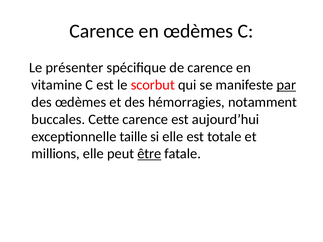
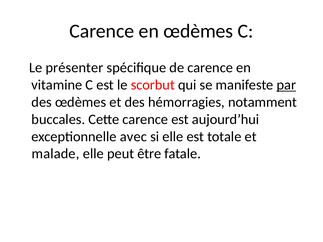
taille: taille -> avec (133, 137)
millions: millions -> malade (56, 154)
être underline: present -> none (149, 154)
